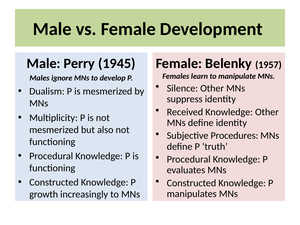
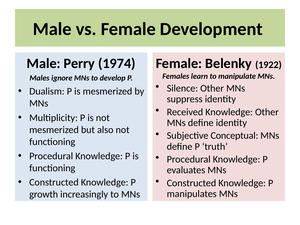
1945: 1945 -> 1974 (117, 63)
1957: 1957 -> 1922 (268, 65)
Procedures: Procedures -> Conceptual (234, 136)
